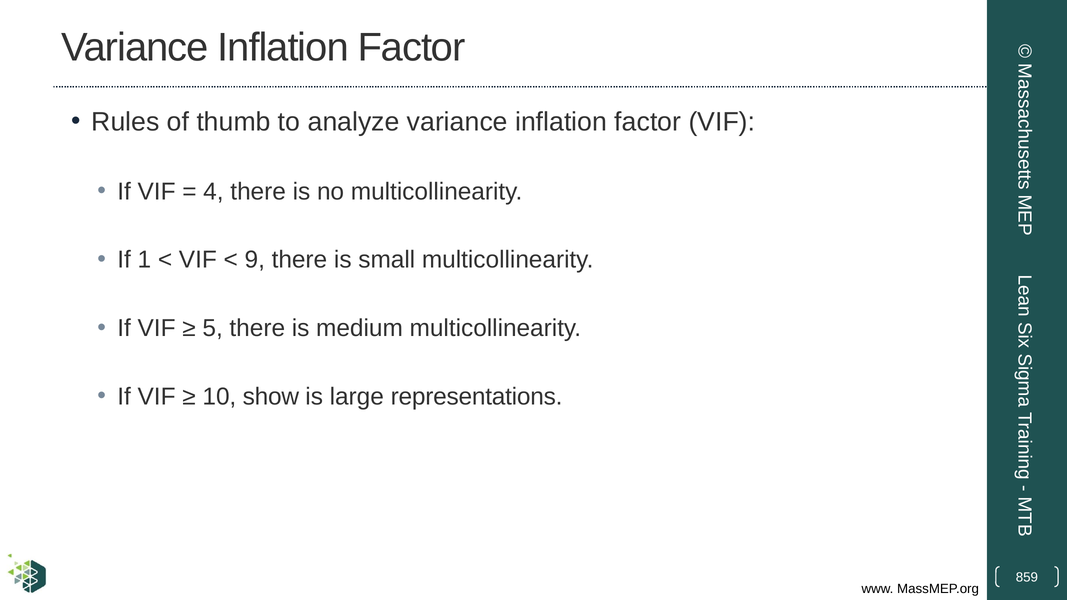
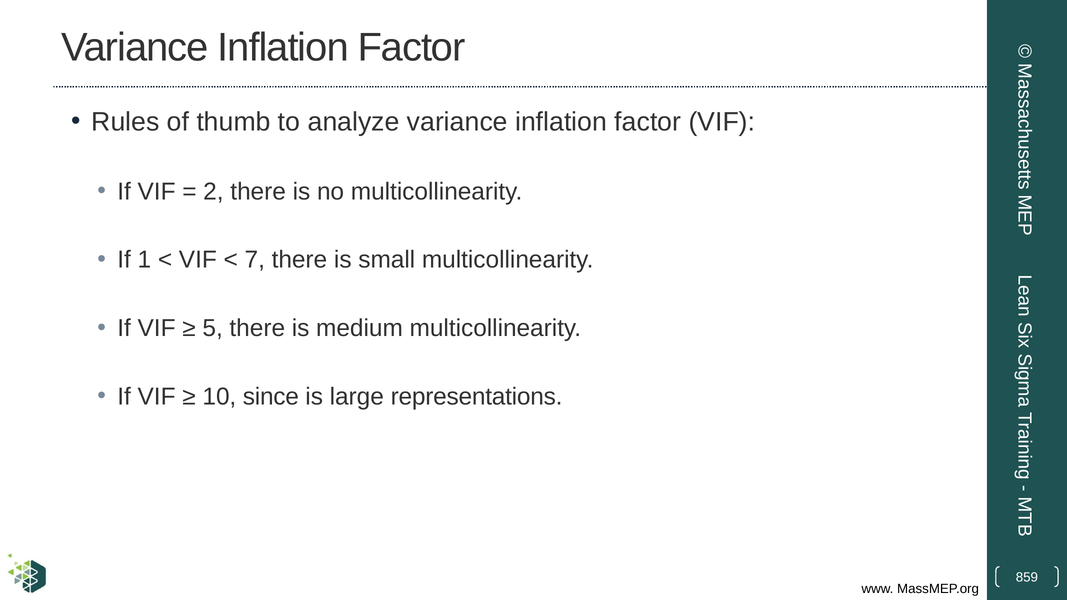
4: 4 -> 2 (213, 192)
9: 9 -> 7 (255, 260)
show: show -> since (271, 397)
